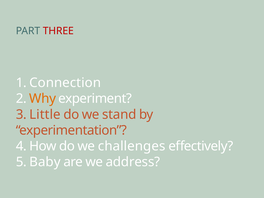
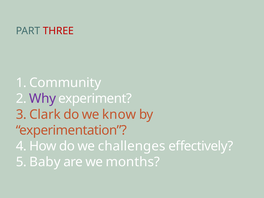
Connection: Connection -> Community (65, 83)
Why colour: orange -> purple (43, 99)
Little: Little -> Clark (45, 114)
stand: stand -> know (119, 114)
address: address -> months (133, 162)
